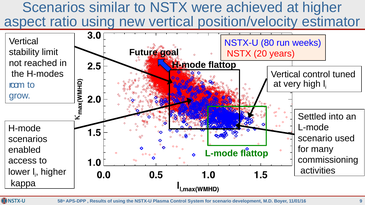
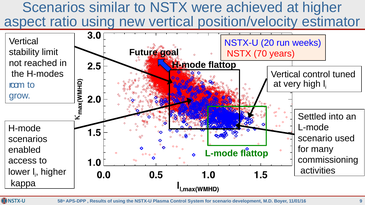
80: 80 -> 20 (267, 43)
20: 20 -> 70 (260, 54)
